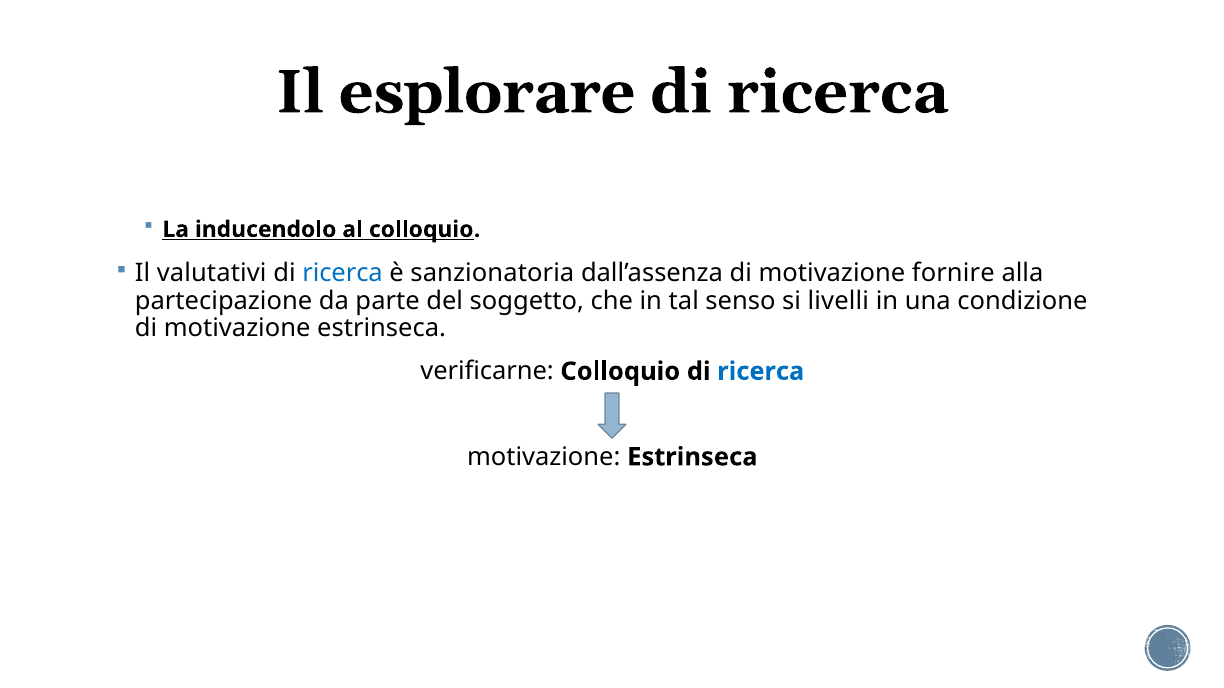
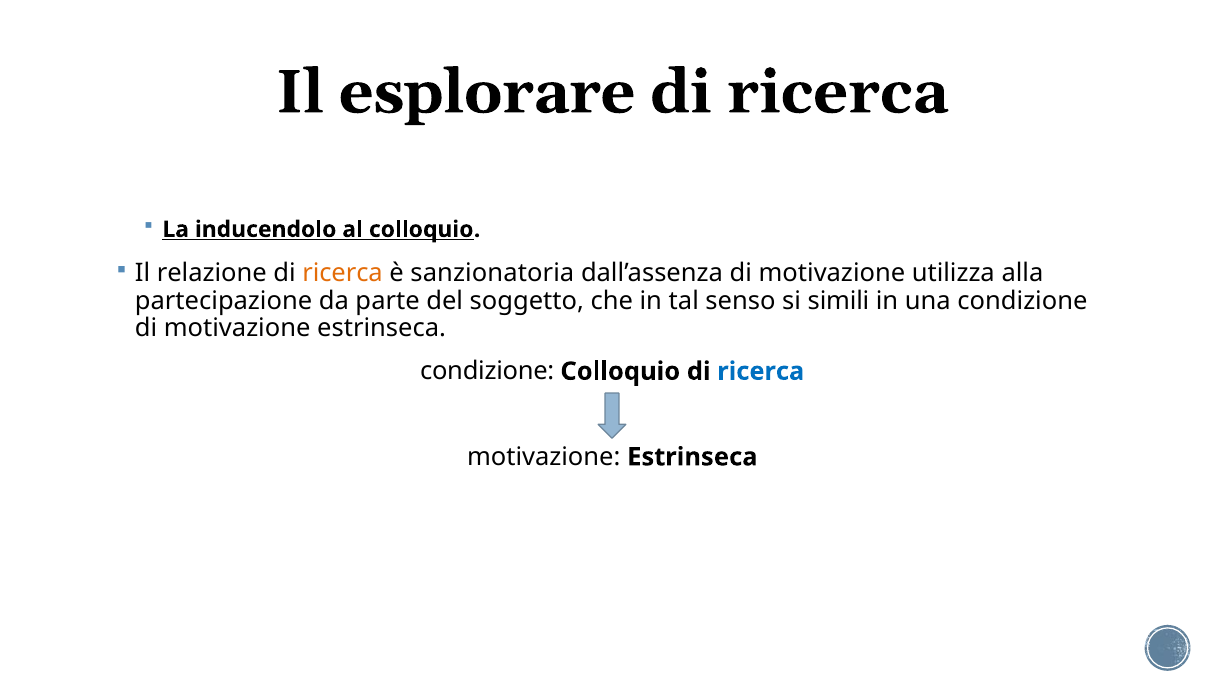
valutativi: valutativi -> relazione (212, 274)
ricerca colour: blue -> orange (343, 274)
fornire: fornire -> utilizza (953, 274)
livelli: livelli -> simili (839, 301)
verificarne: verificarne -> condizione (487, 372)
